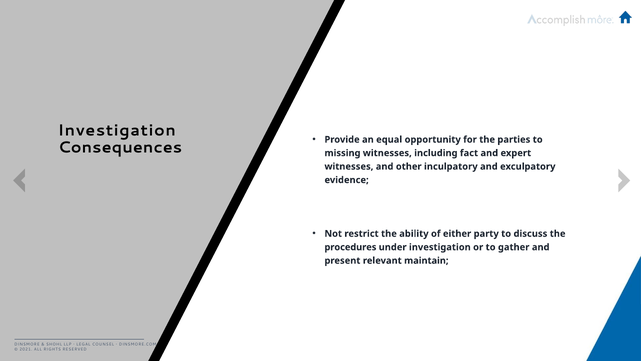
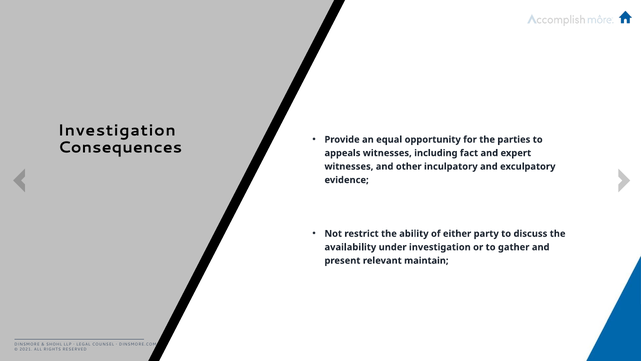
missing: missing -> appeals (342, 153)
procedures: procedures -> availability (350, 247)
